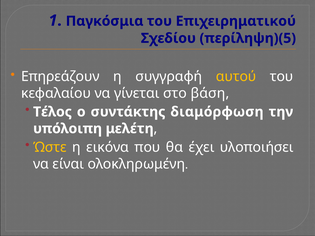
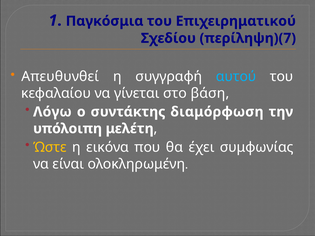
περίληψη)(5: περίληψη)(5 -> περίληψη)(7 (248, 38)
Επηρεάζουν: Επηρεάζουν -> Απευθυνθεί (60, 77)
αυτού colour: yellow -> light blue (236, 77)
Τέλος: Τέλος -> Λόγω (52, 112)
υλοποιήσει: υλοποιήσει -> συμφωνίας (257, 147)
